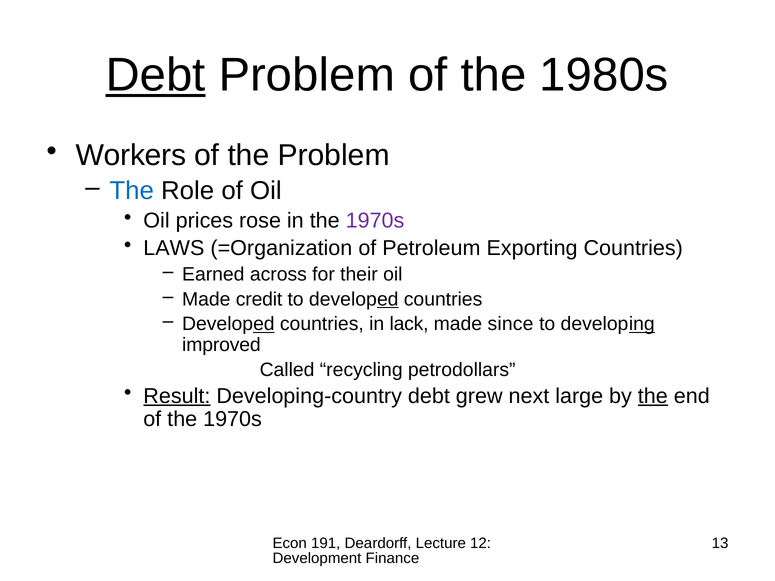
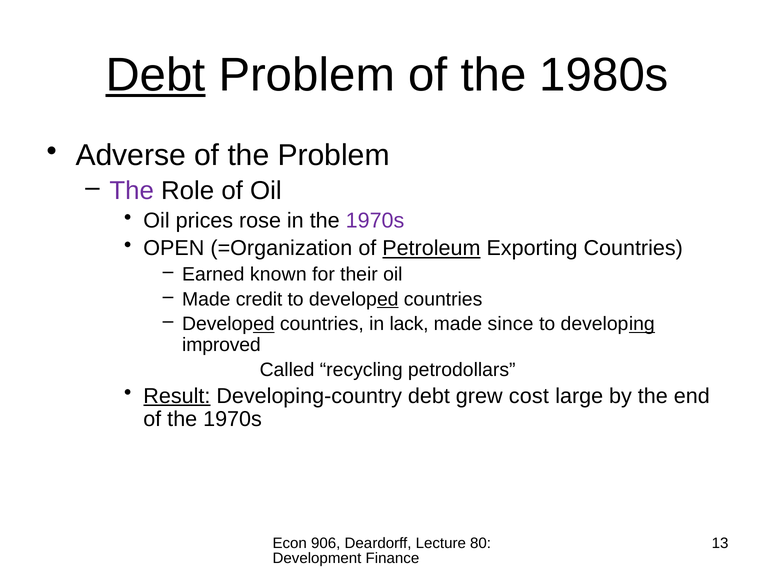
Workers: Workers -> Adverse (131, 156)
The colour: blue -> purple (132, 191)
LAWS: LAWS -> OPEN (174, 248)
Petroleum underline: none -> present (431, 248)
across: across -> known (278, 274)
next: next -> cost (529, 396)
the underline: present -> none (653, 396)
191: 191 -> 906 (326, 543)
12: 12 -> 80 (481, 543)
